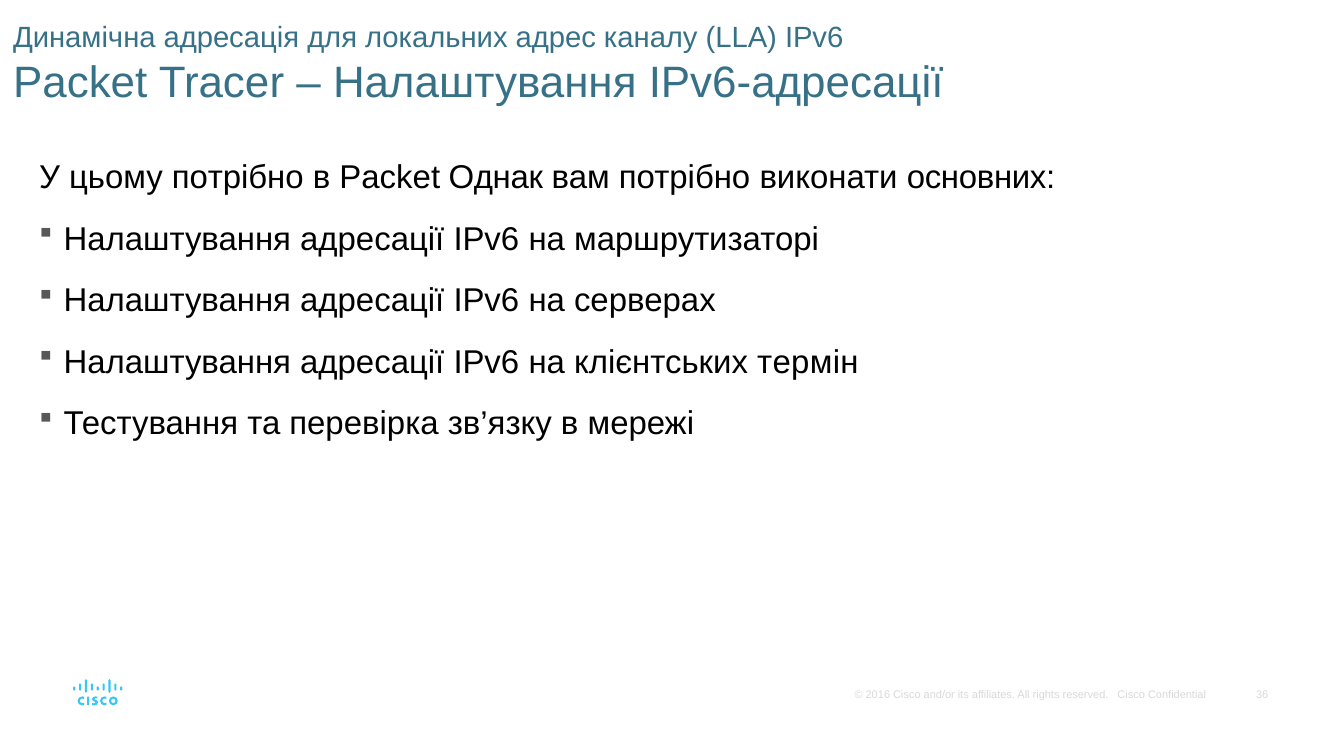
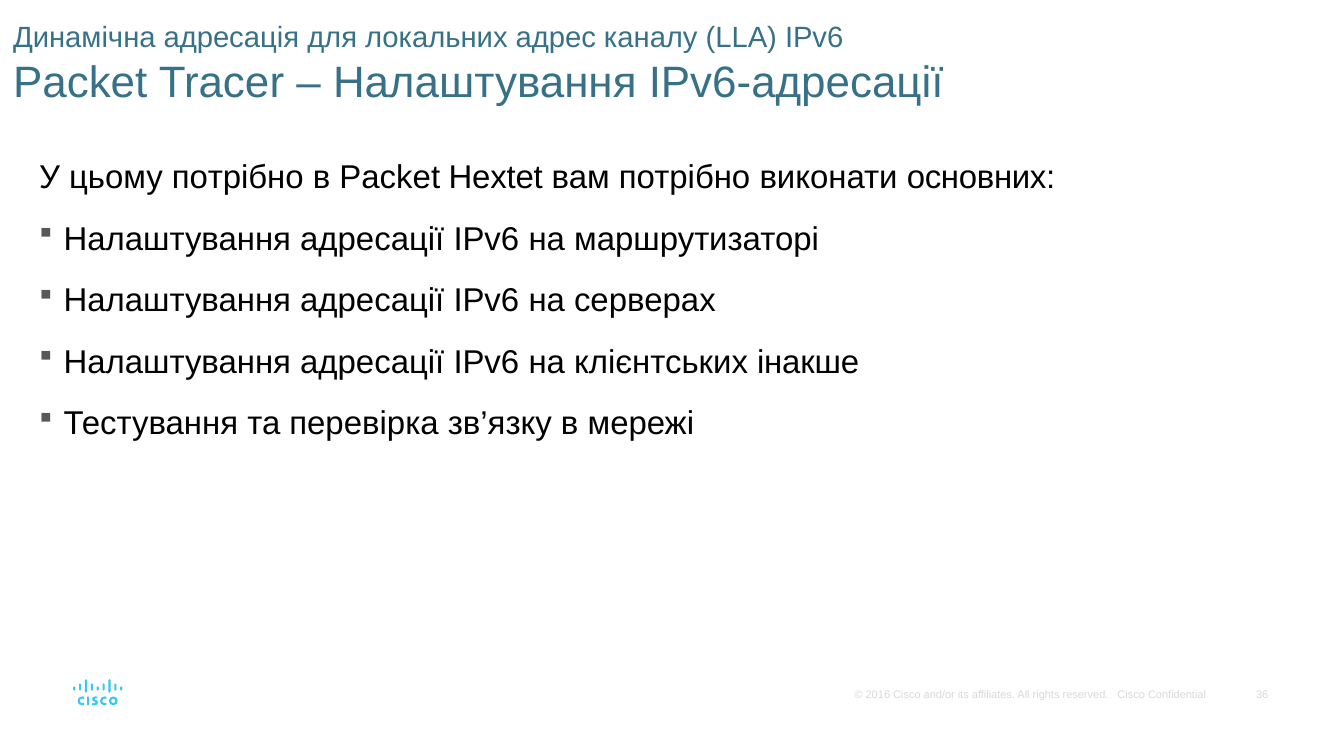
Однак: Однак -> Hextet (496, 178)
термін: термін -> інакше (808, 362)
